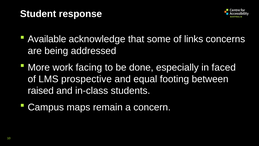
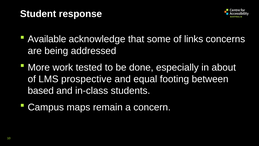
facing: facing -> tested (89, 67)
faced: faced -> about (224, 67)
raised: raised -> based (41, 91)
